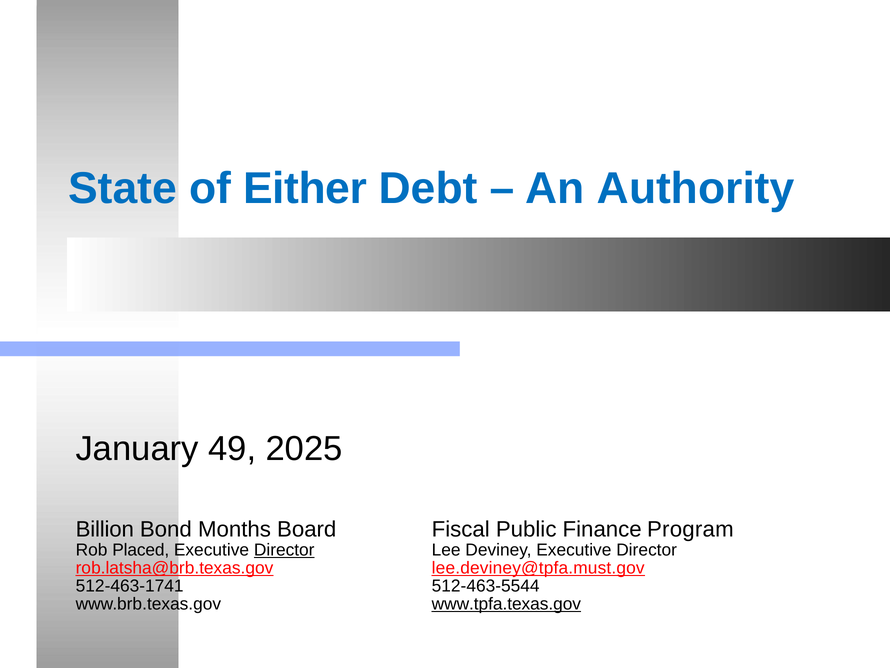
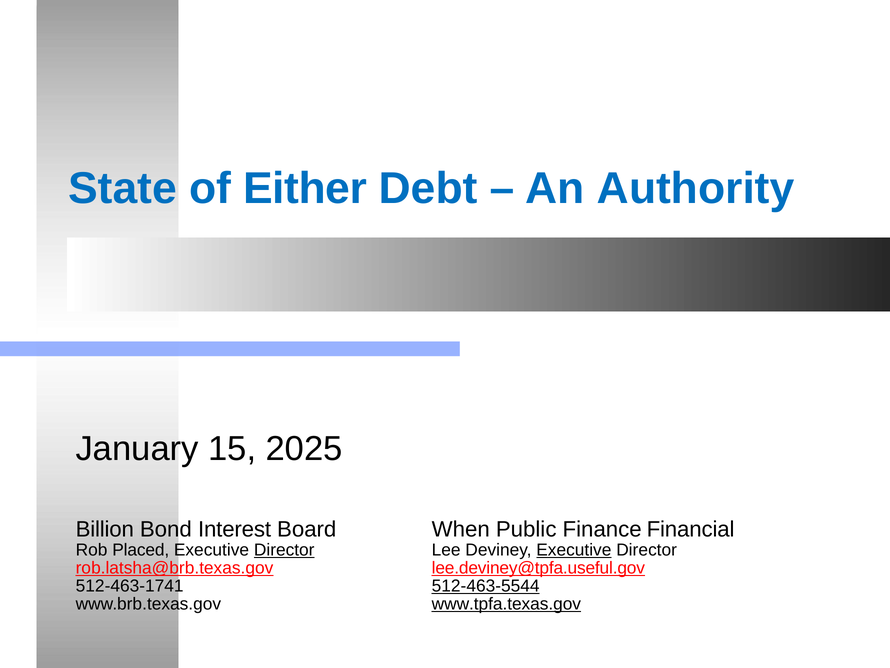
49: 49 -> 15 (232, 448)
Months: Months -> Interest (235, 529)
Fiscal: Fiscal -> When (461, 529)
Program: Program -> Financial (691, 529)
Executive underline: none -> present (574, 549)
lee.deviney@tpfa.must.gov: lee.deviney@tpfa.must.gov -> lee.deviney@tpfa.useful.gov (538, 567)
512-463-5544 underline: none -> present (486, 586)
